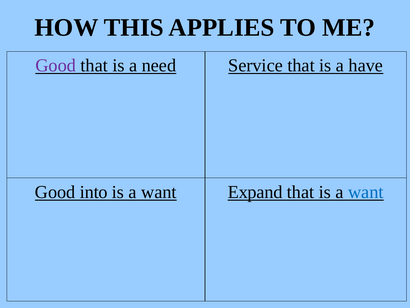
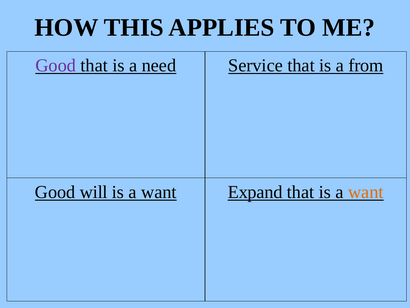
have: have -> from (366, 66)
into: into -> will (94, 192)
want colour: blue -> orange (366, 192)
